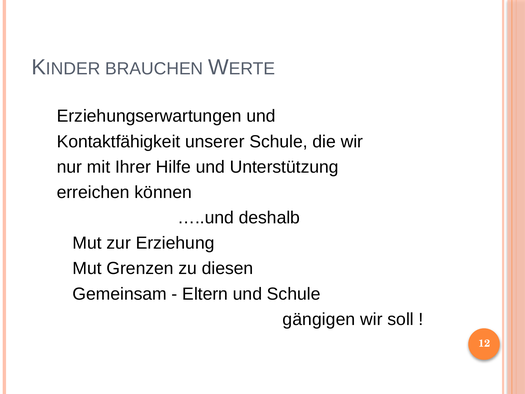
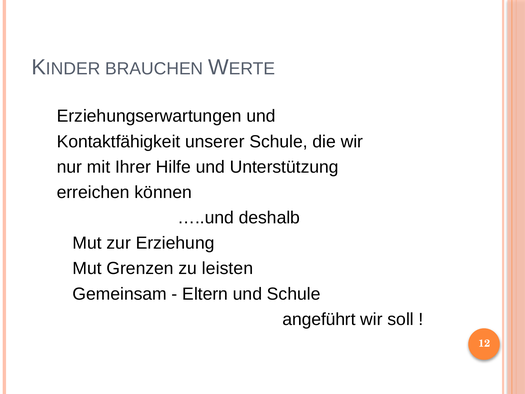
diesen: diesen -> leisten (228, 268)
gängigen: gängigen -> angeführt (319, 319)
